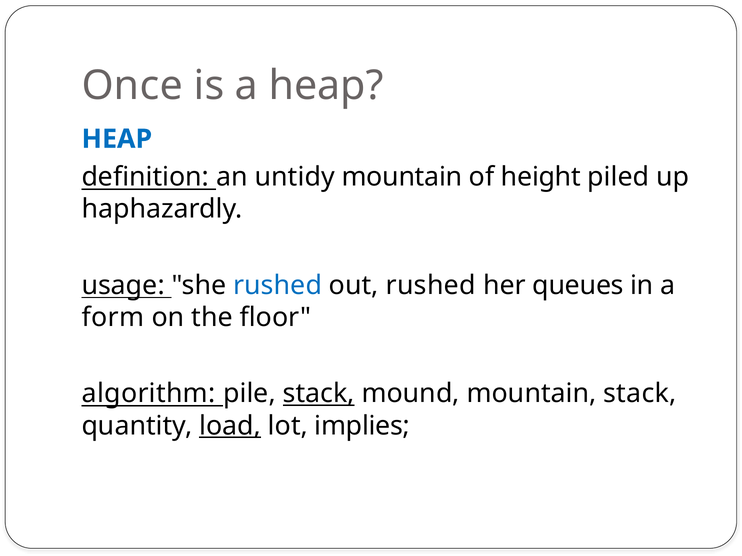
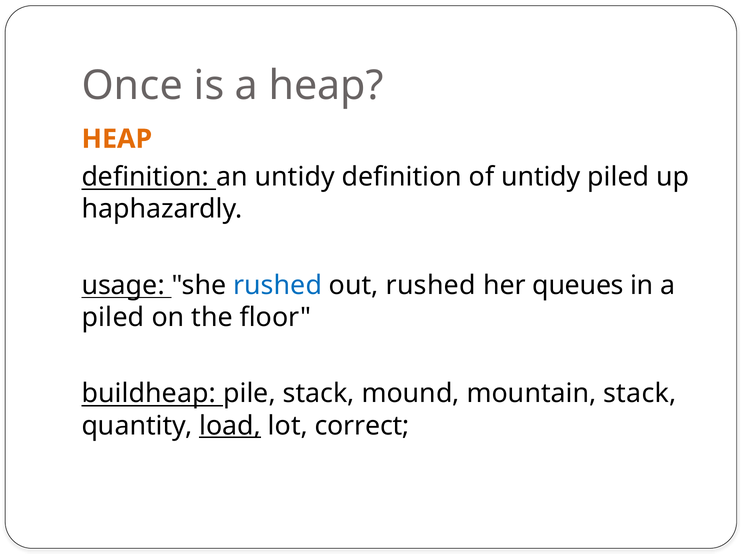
HEAP colour: blue -> orange (117, 139)
untidy mountain: mountain -> definition (402, 177)
of height: height -> untidy (541, 177)
form: form -> piled (113, 318)
algorithm: algorithm -> buildheap (149, 394)
stack underline: present -> none (319, 394)
implies: implies -> correct (362, 426)
